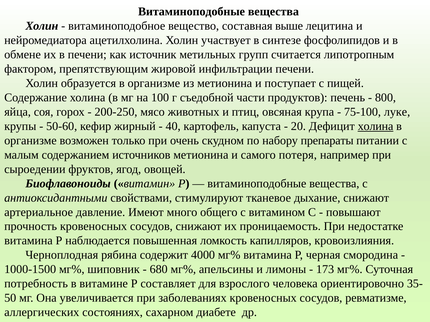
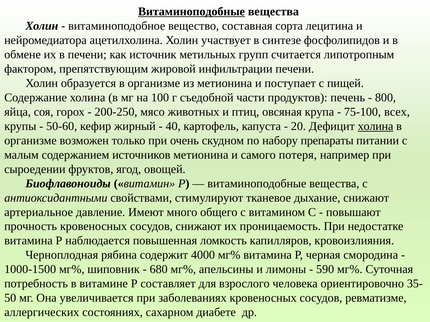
Витаминоподобные underline: none -> present (192, 12)
выше: выше -> сорта (289, 26)
луке: луке -> всех (397, 112)
173: 173 -> 590 (325, 270)
